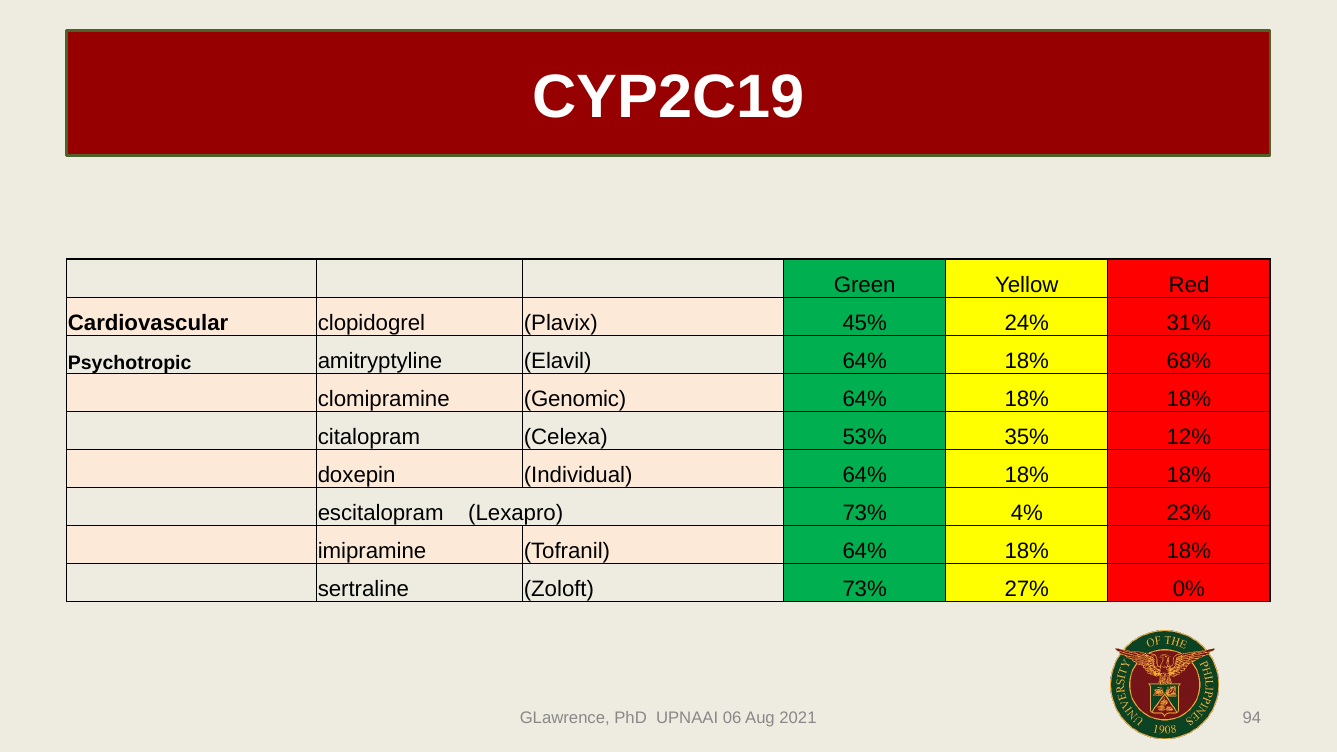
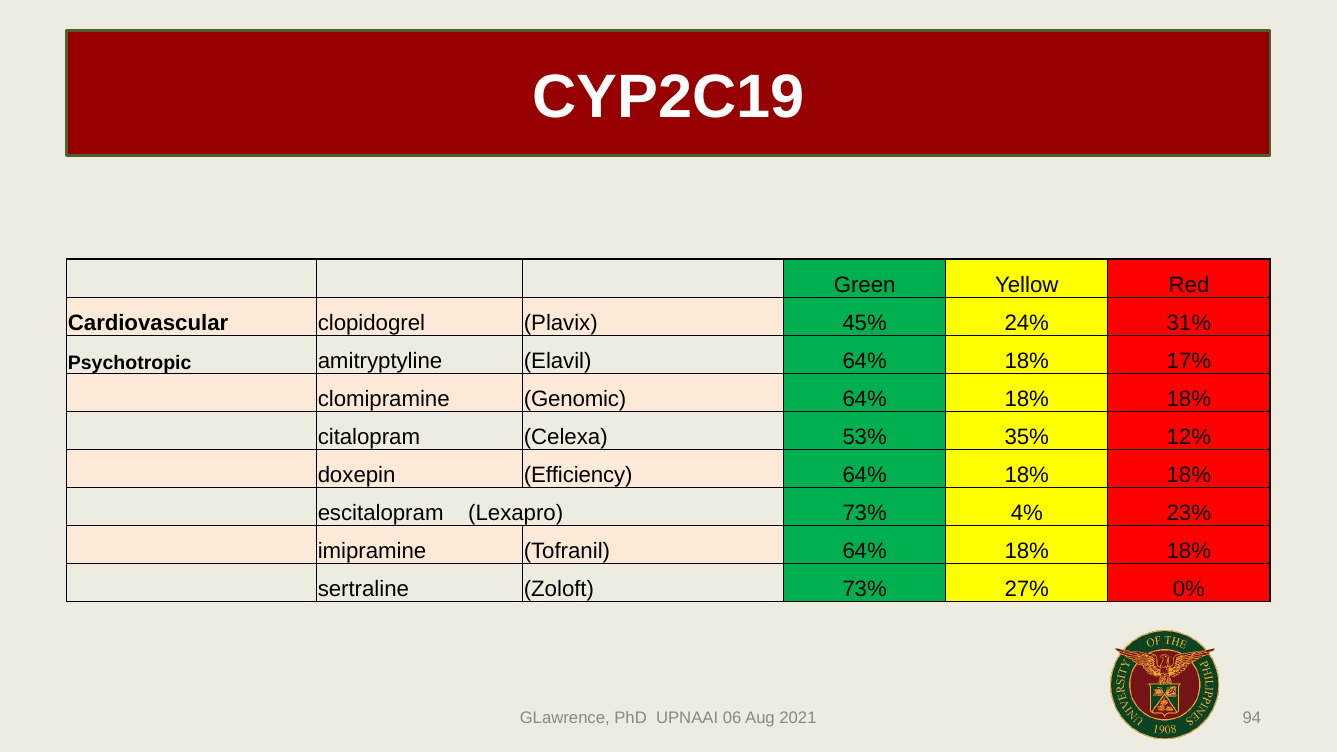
68%: 68% -> 17% (1189, 361)
Individual: Individual -> Efficiency (578, 475)
